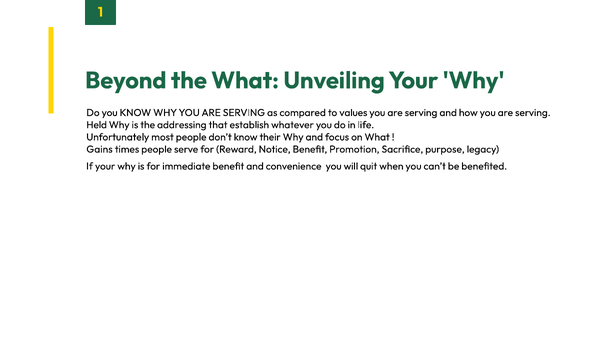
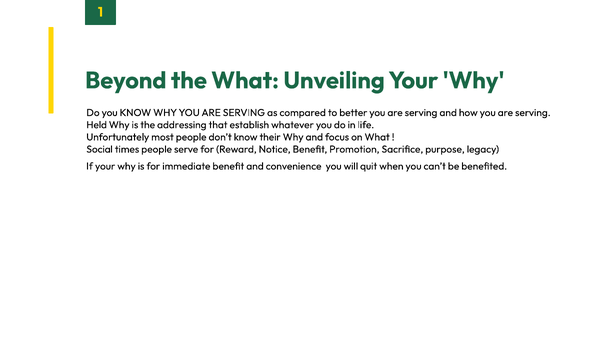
values: values -> better (353, 113)
Gains: Gains -> Social (100, 149)
